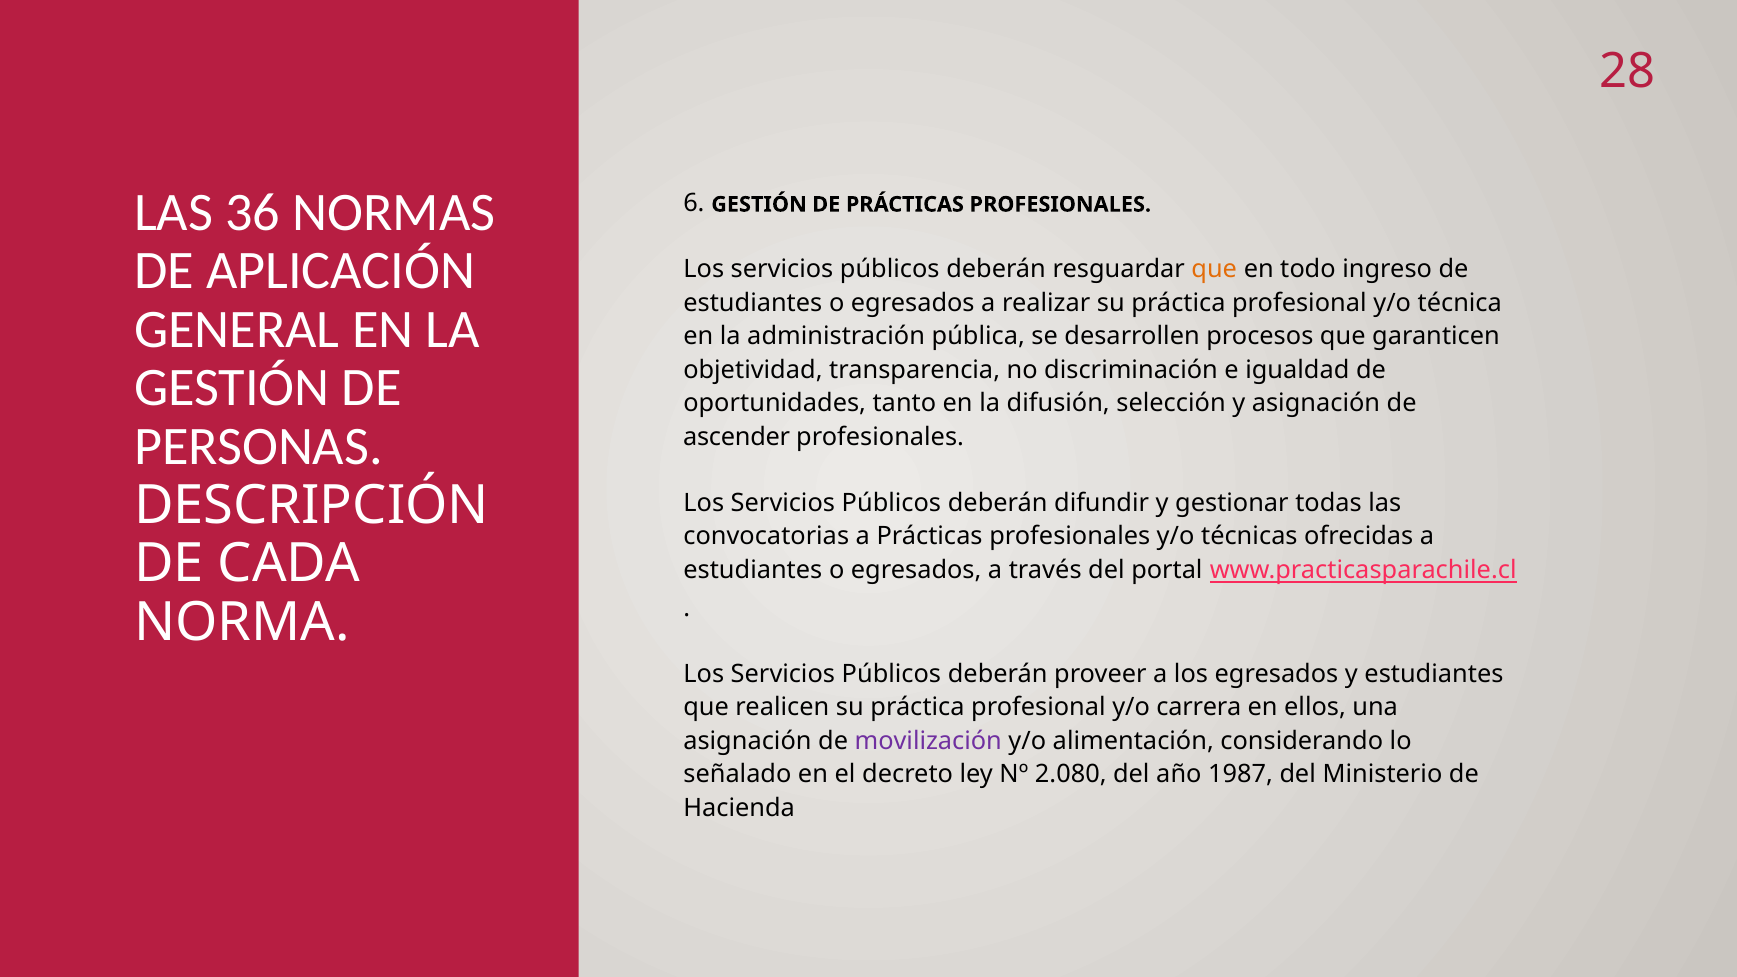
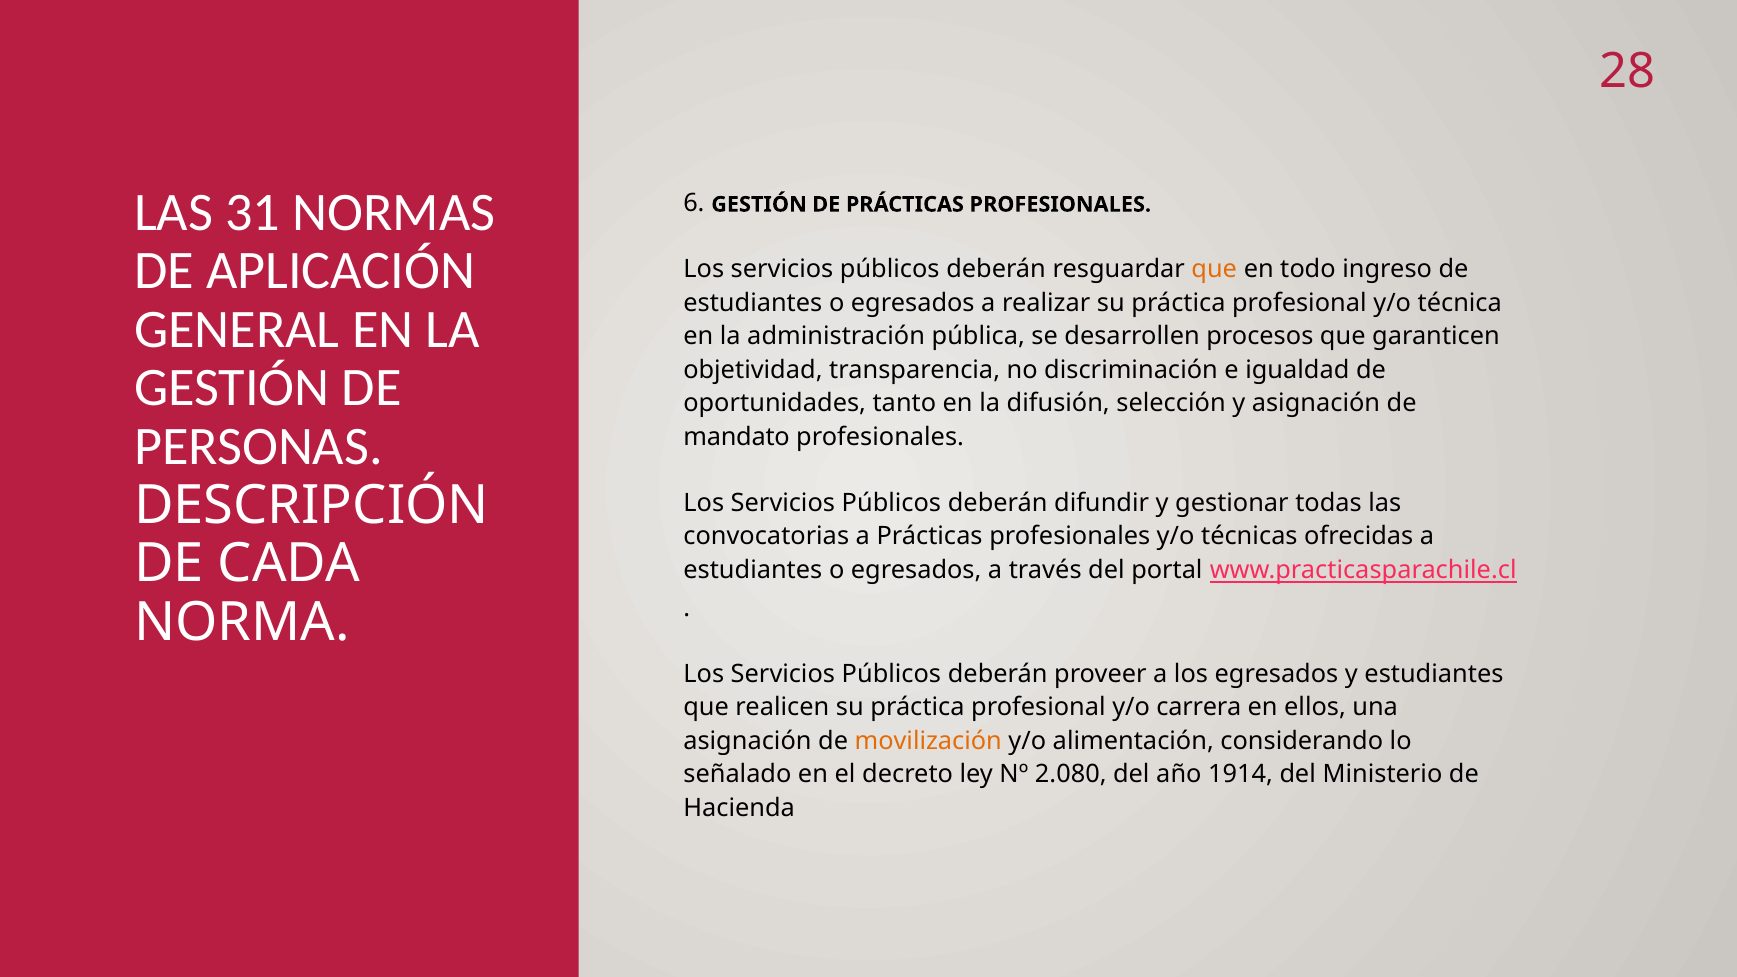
36: 36 -> 31 (253, 212)
ascender: ascender -> mandato (737, 437)
movilización colour: purple -> orange (928, 741)
1987: 1987 -> 1914 (1240, 774)
